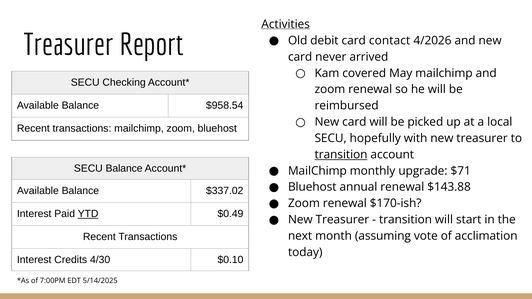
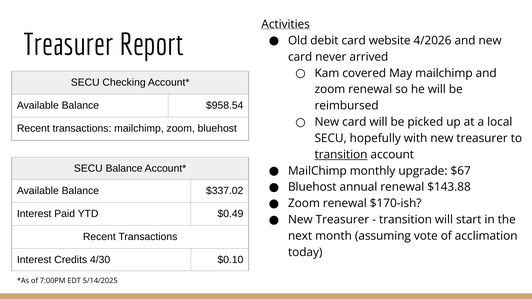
contact: contact -> website (390, 41)
$71: $71 -> $67 (461, 171)
YTD underline: present -> none (88, 214)
